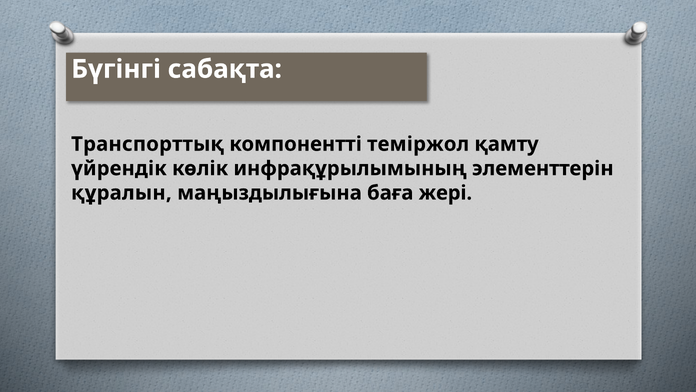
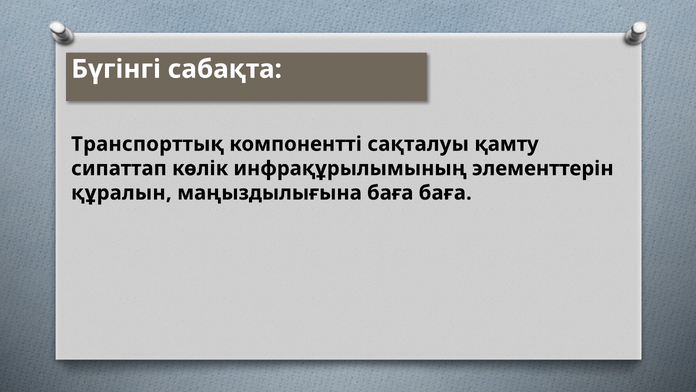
теміржол: теміржол -> сақталуы (418, 144)
үйрендік: үйрендік -> сипаттап (119, 168)
баға жері: жері -> баға (445, 193)
